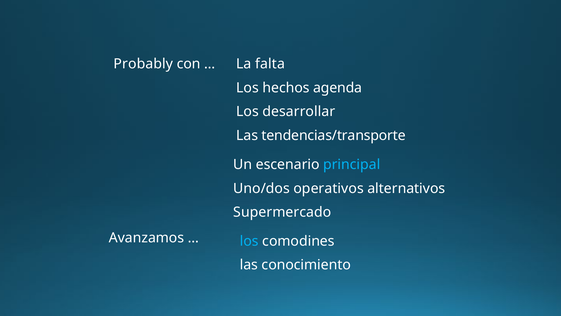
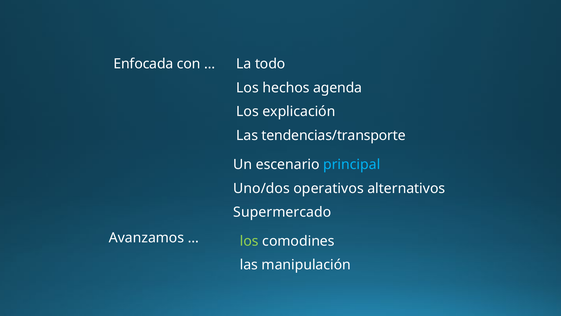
Probably: Probably -> Enfocada (143, 64)
falta: falta -> todo (270, 64)
desarrollar: desarrollar -> explicación (299, 111)
los colour: light blue -> light green (249, 241)
conocimiento: conocimiento -> manipulación (306, 265)
